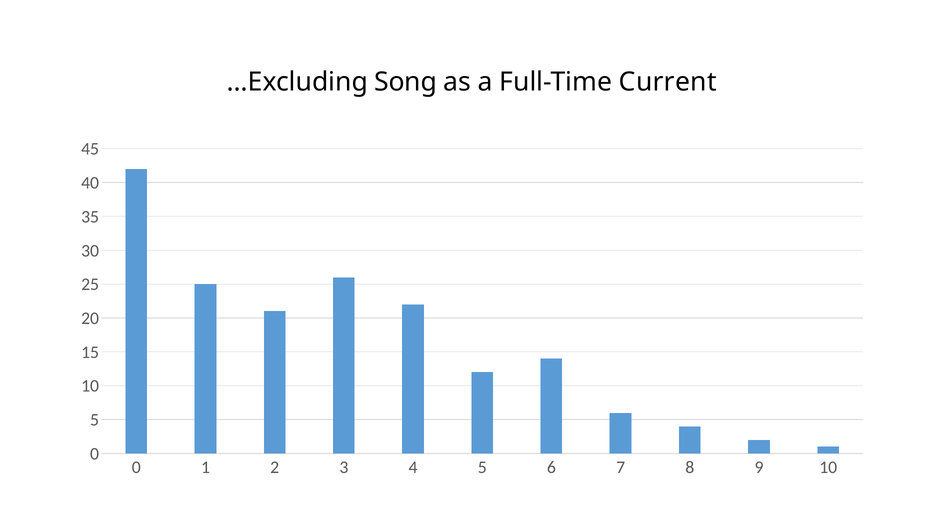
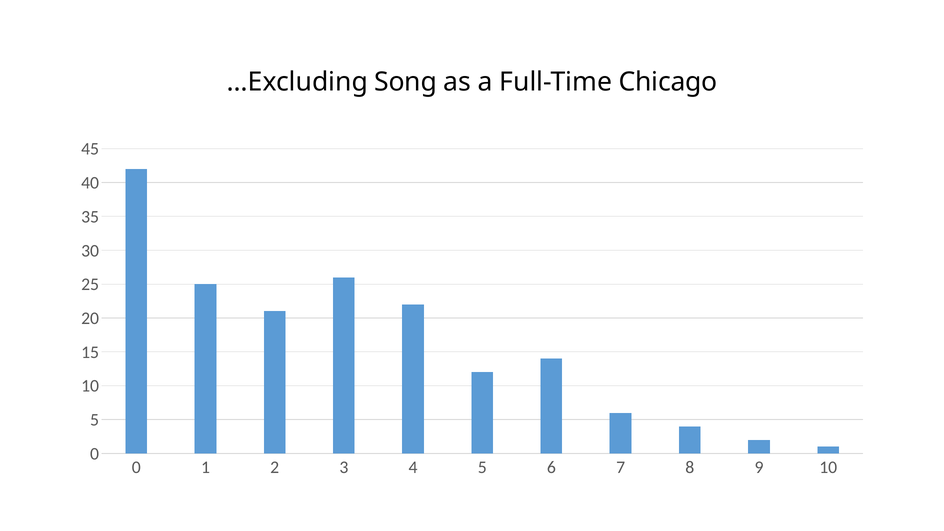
Current: Current -> Chicago (668, 82)
